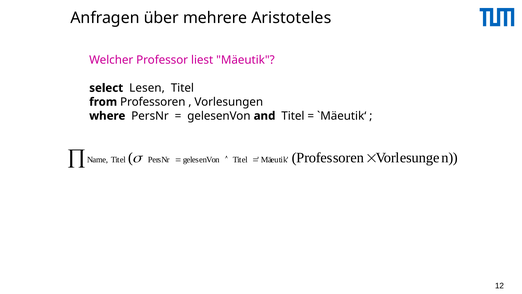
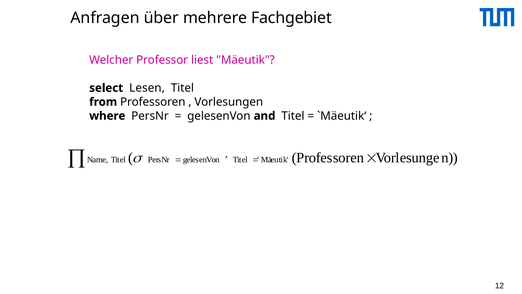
Aristoteles: Aristoteles -> Fachgebiet (291, 18)
